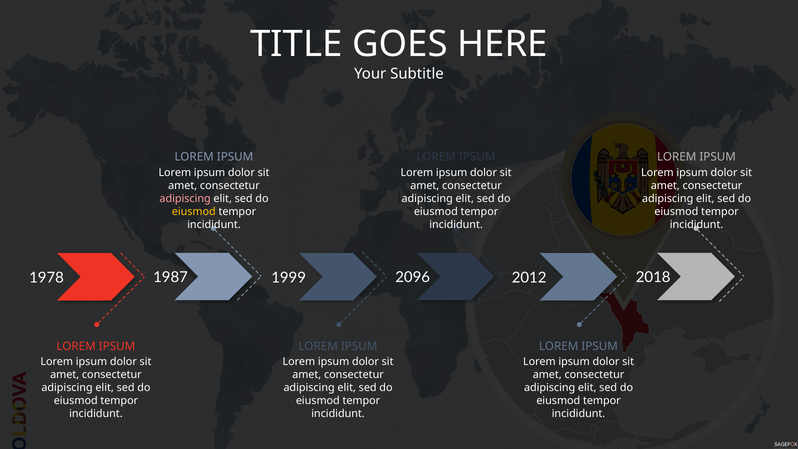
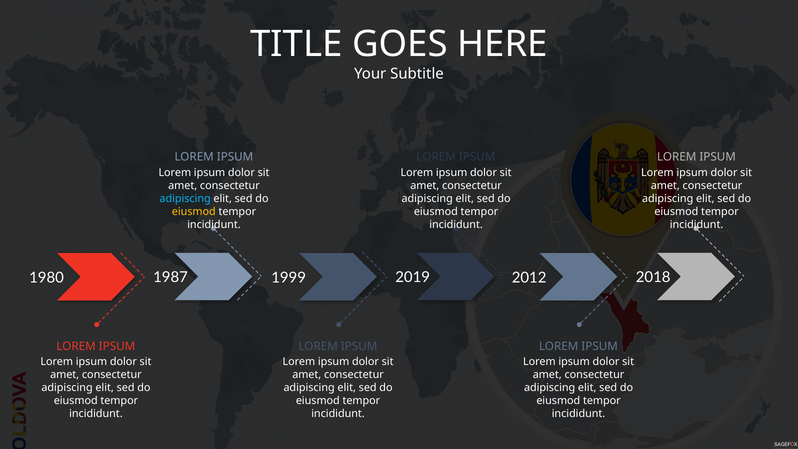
adipiscing colour: pink -> light blue (185, 198)
1978: 1978 -> 1980 (47, 278)
2096: 2096 -> 2019 (413, 277)
